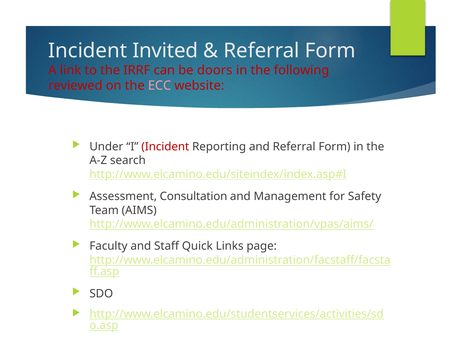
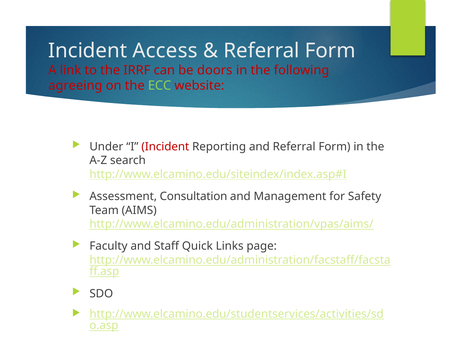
Invited: Invited -> Access (165, 51)
reviewed: reviewed -> agreeing (75, 86)
ECC colour: pink -> light green (160, 86)
